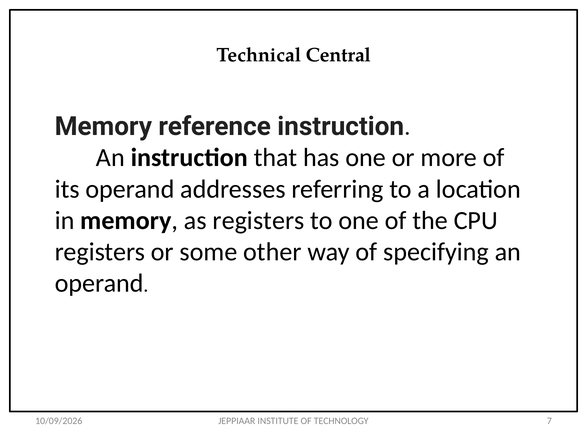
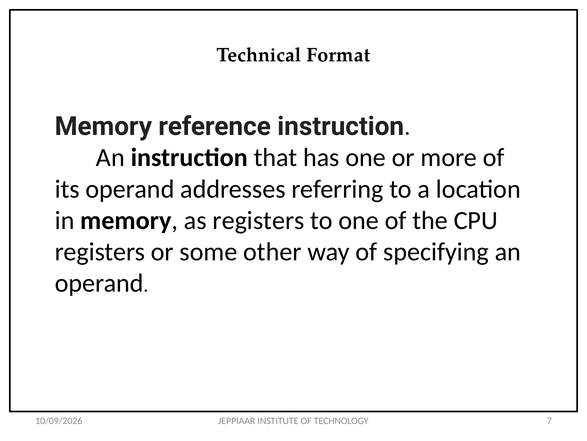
Central: Central -> Format (338, 55)
